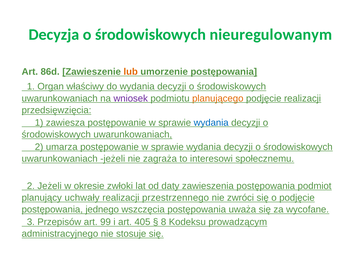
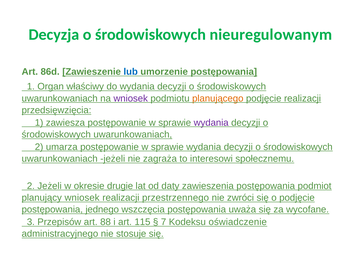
lub colour: orange -> blue (131, 72)
wydania colour: blue -> purple (211, 123)
zwłoki: zwłoki -> drugie (120, 186)
planujący uchwały: uchwały -> wniosek (82, 198)
99: 99 -> 88 (106, 222)
405: 405 -> 115 (142, 222)
8: 8 -> 7 (164, 222)
prowadzącym: prowadzącym -> oświadczenie (238, 222)
